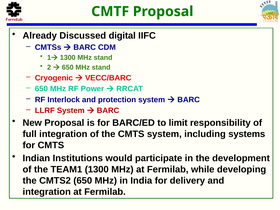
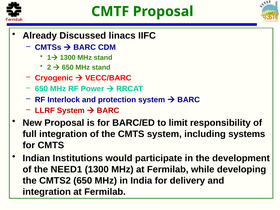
digital: digital -> linacs (122, 36)
TEAM1: TEAM1 -> NEED1 (66, 169)
